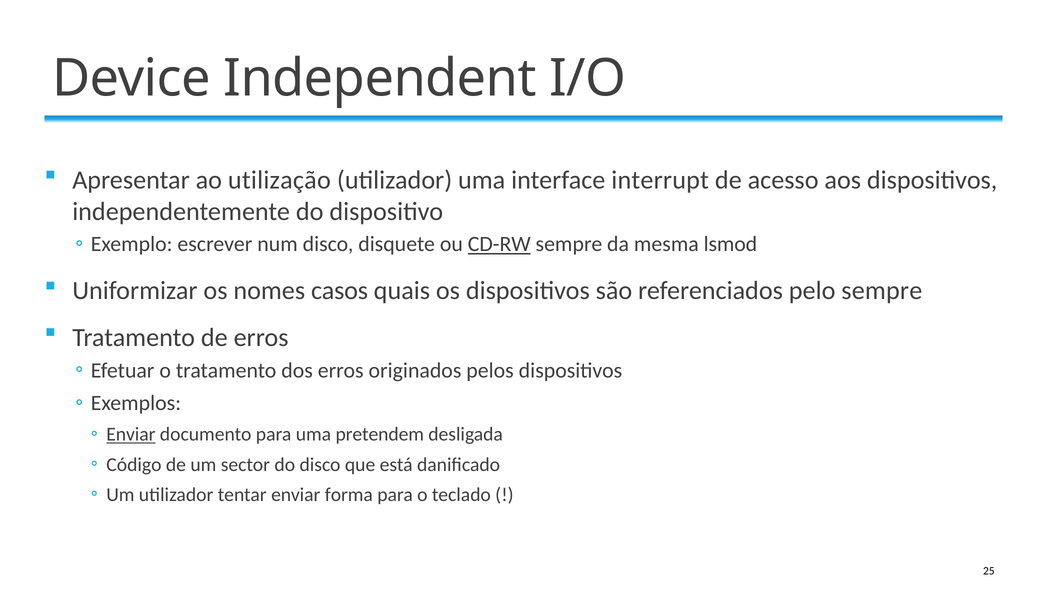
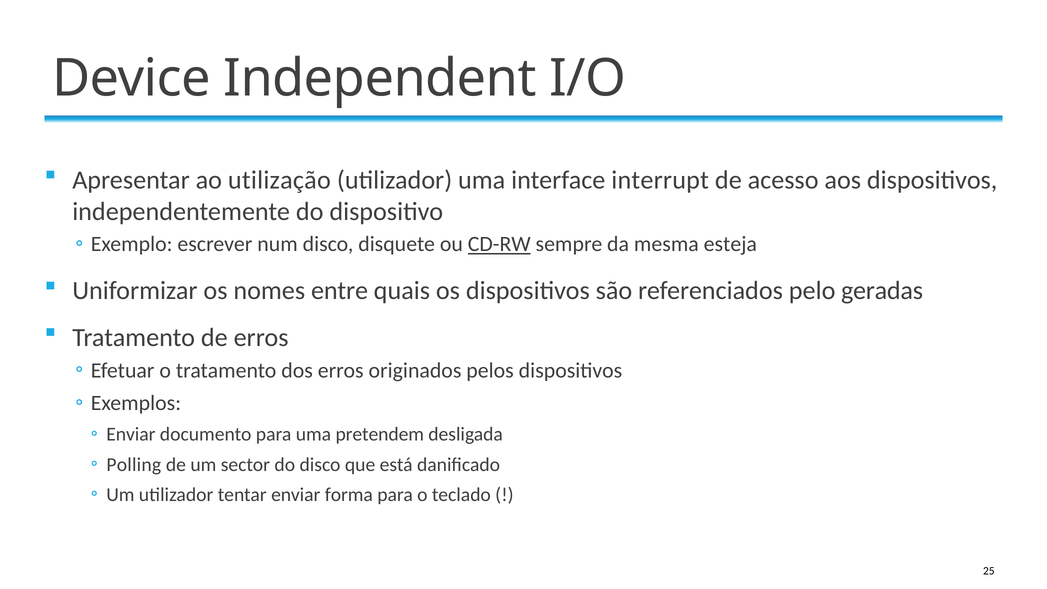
lsmod: lsmod -> esteja (730, 244)
casos: casos -> entre (340, 291)
pelo sempre: sempre -> geradas (882, 291)
Enviar underline: present -> none (131, 434)
Código: Código -> Polling (134, 464)
